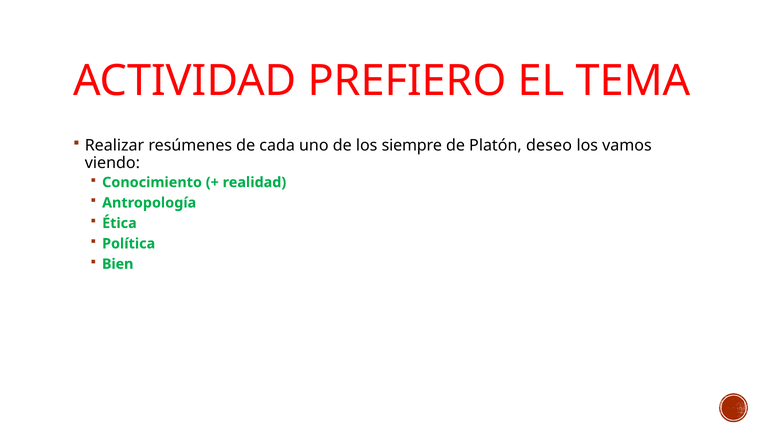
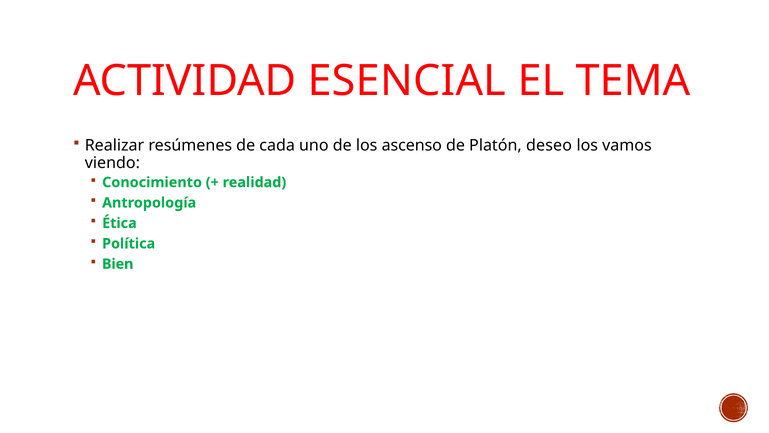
PREFIERO: PREFIERO -> ESENCIAL (407, 81)
siempre: siempre -> ascenso (412, 145)
